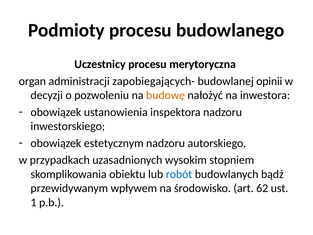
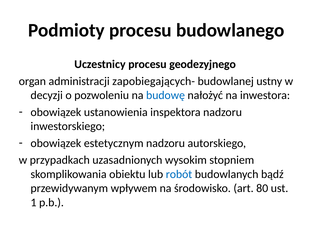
merytoryczna: merytoryczna -> geodezyjnego (203, 64)
opinii: opinii -> ustny (269, 81)
budowę colour: orange -> blue (166, 95)
62: 62 -> 80 (262, 188)
